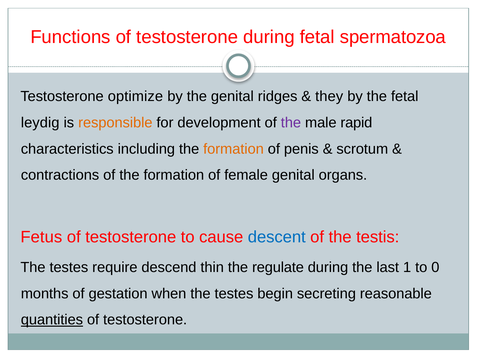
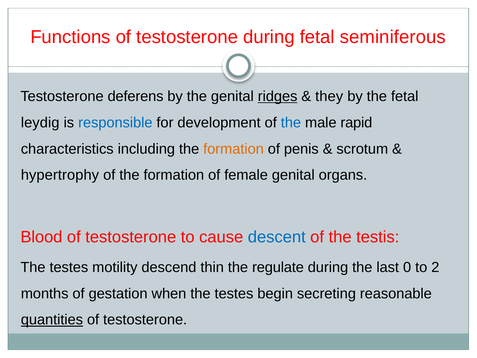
spermatozoa: spermatozoa -> seminiferous (393, 37)
optimize: optimize -> deferens (136, 96)
ridges underline: none -> present (278, 96)
responsible colour: orange -> blue (115, 123)
the colour: purple -> blue (291, 123)
contractions: contractions -> hypertrophy (60, 175)
Fetus: Fetus -> Blood (41, 237)
require: require -> motility (115, 267)
1: 1 -> 0 (407, 267)
0: 0 -> 2 (435, 267)
